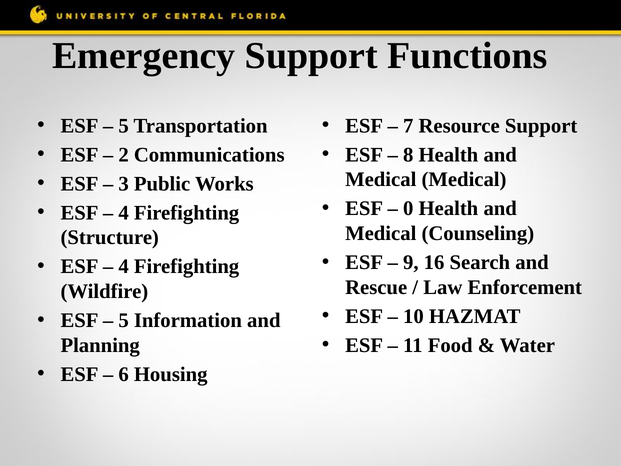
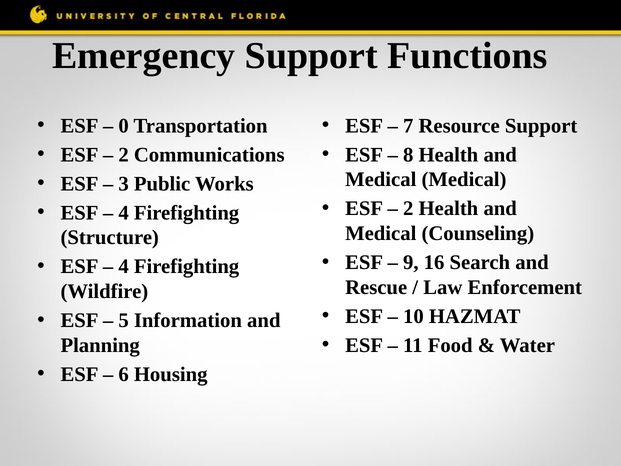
5: 5 -> 0 (124, 126)
0: 0 -> 2 (408, 208)
